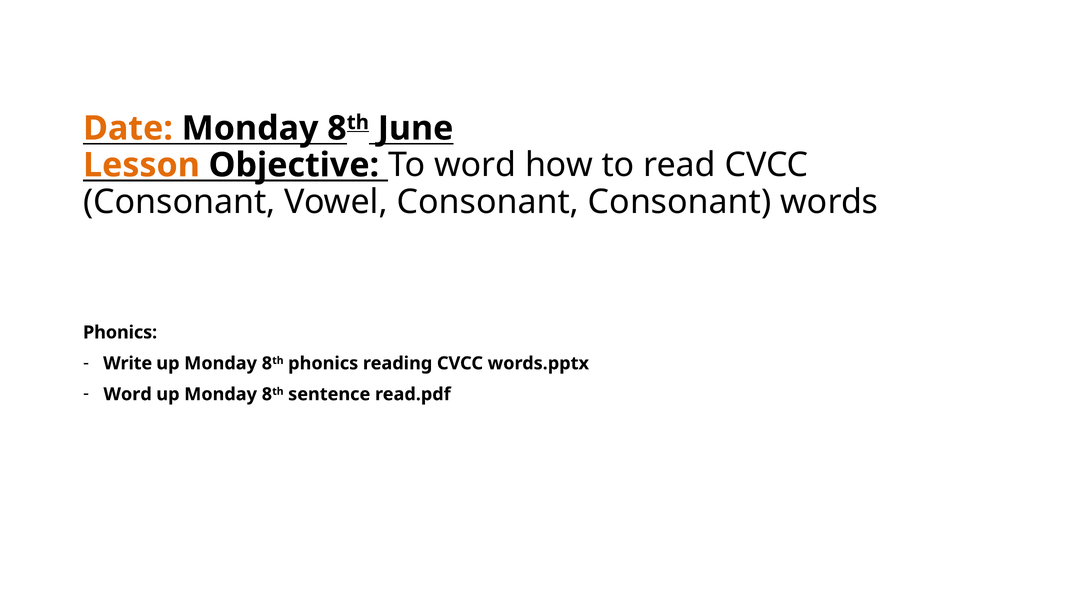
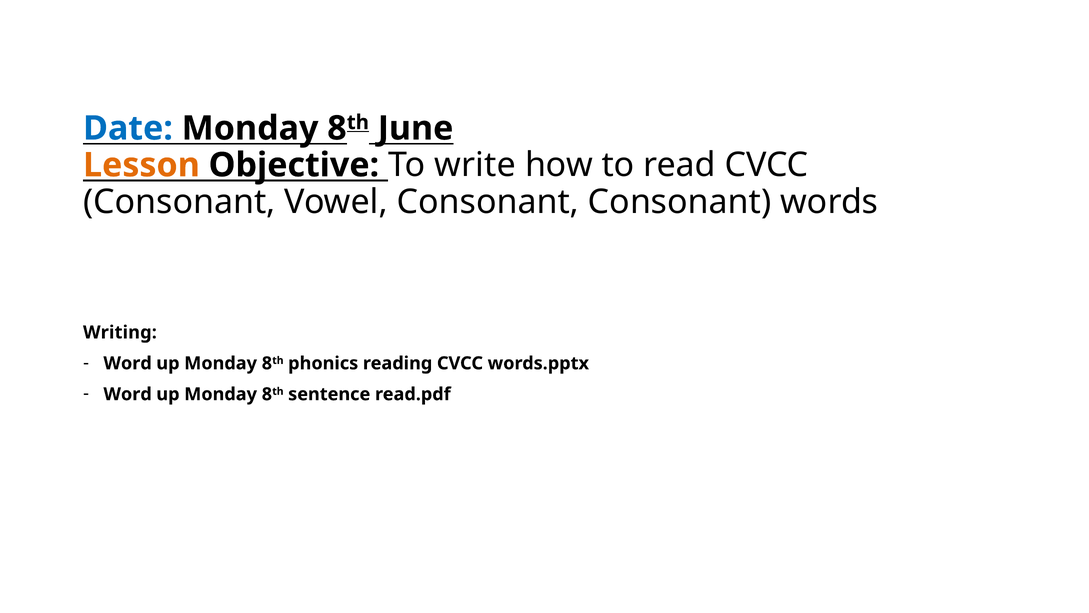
Date colour: orange -> blue (128, 128)
To word: word -> write (475, 165)
Phonics: Phonics -> Writing (120, 332)
Write: Write -> Word (128, 363)
